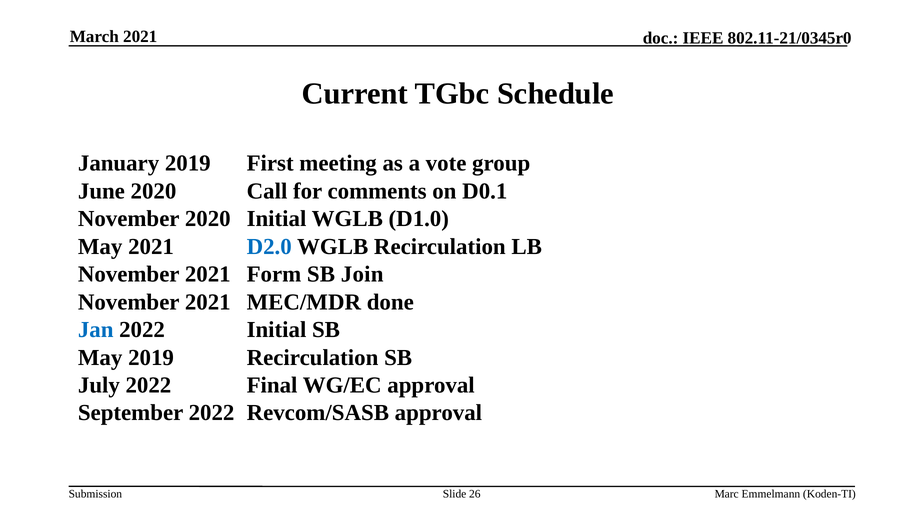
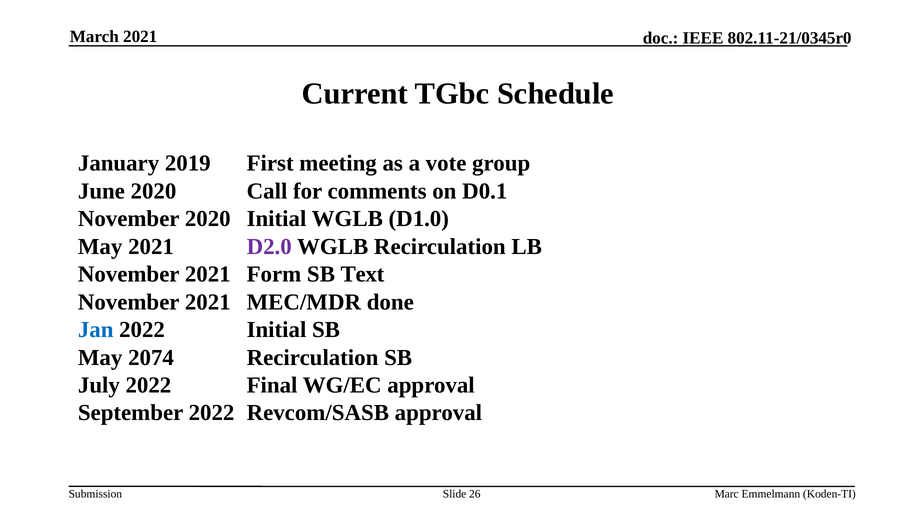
D2.0 colour: blue -> purple (269, 247)
Join: Join -> Text (362, 274)
May 2019: 2019 -> 2074 (151, 358)
